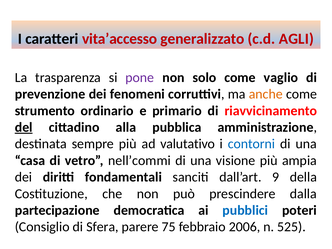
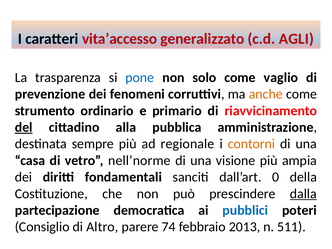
pone colour: purple -> blue (140, 77)
valutativo: valutativo -> regionale (188, 144)
contorni colour: blue -> orange (252, 144)
nell’commi: nell’commi -> nell’norme (139, 160)
9: 9 -> 0 (276, 177)
dalla underline: none -> present (303, 194)
Sfera: Sfera -> Altro (102, 227)
75: 75 -> 74 (169, 227)
2006: 2006 -> 2013 (245, 227)
525: 525 -> 511 (292, 227)
